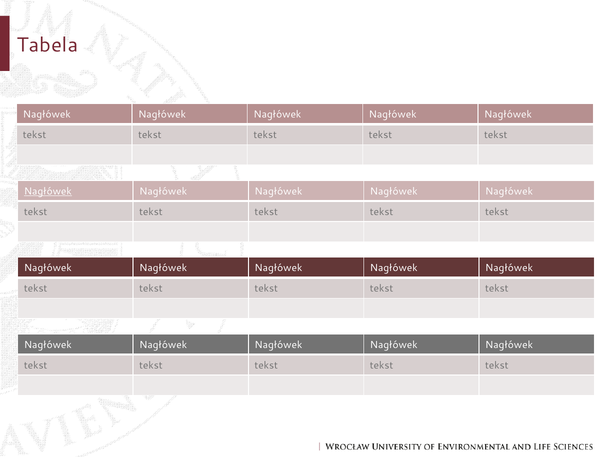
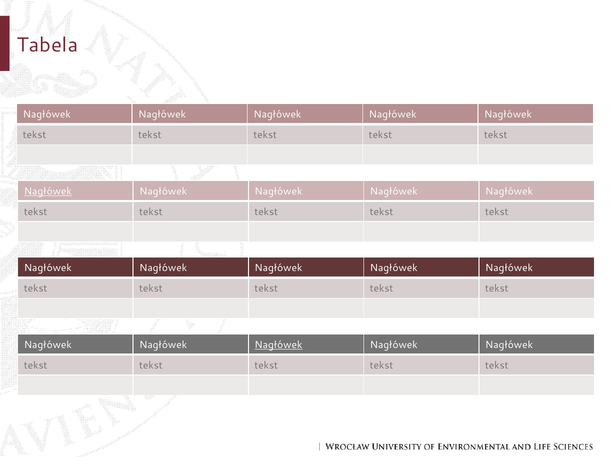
Nagłówek underline: none -> present (278, 345)
